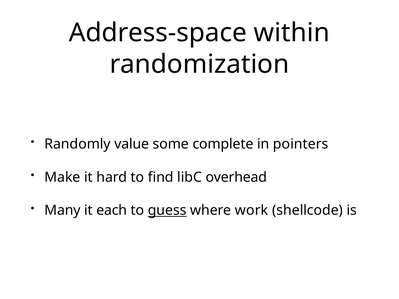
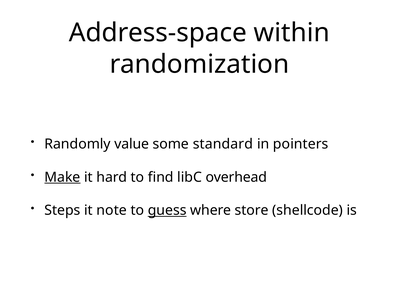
complete: complete -> standard (223, 144)
Make underline: none -> present (62, 177)
Many: Many -> Steps (62, 211)
each: each -> note (112, 211)
work: work -> store (252, 211)
